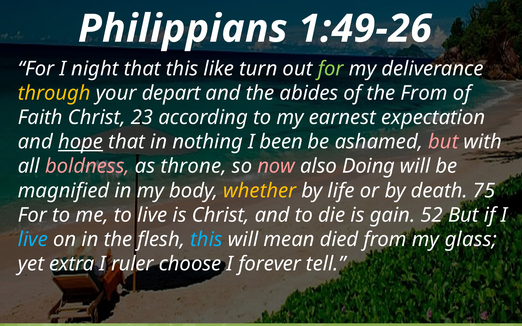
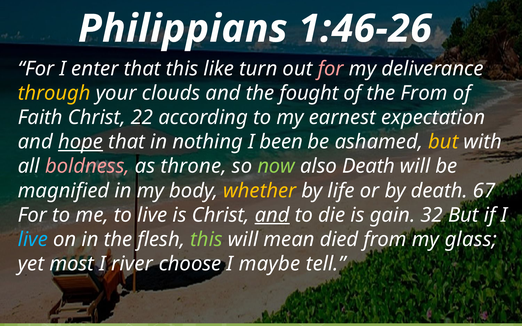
1:49-26: 1:49-26 -> 1:46-26 (365, 29)
night: night -> enter (95, 69)
for colour: light green -> pink (331, 69)
depart: depart -> clouds (171, 93)
abides: abides -> fought (309, 93)
23: 23 -> 22 (142, 118)
but colour: pink -> yellow (443, 142)
now colour: pink -> light green (276, 166)
also Doing: Doing -> Death (369, 166)
75: 75 -> 67 (484, 191)
and underline: none -> present (272, 215)
52: 52 -> 32 (432, 215)
this colour: light blue -> light green (206, 240)
extra: extra -> most (72, 264)
ruler: ruler -> river (132, 264)
forever: forever -> maybe (269, 264)
